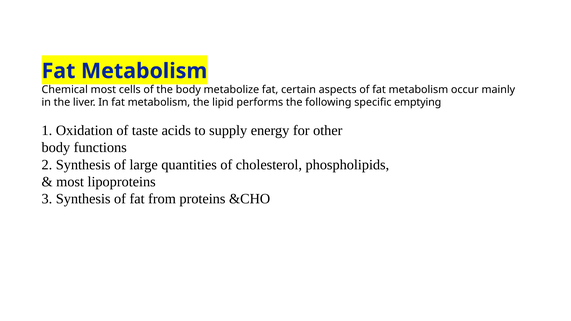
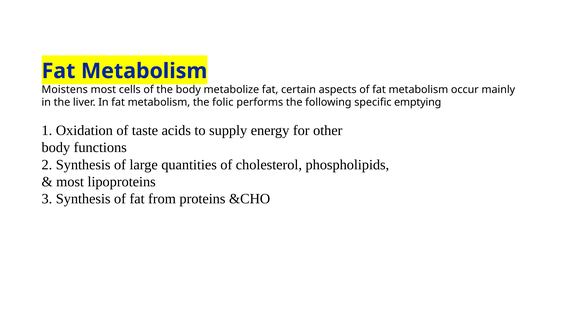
Chemical: Chemical -> Moistens (65, 90)
lipid: lipid -> folic (223, 102)
